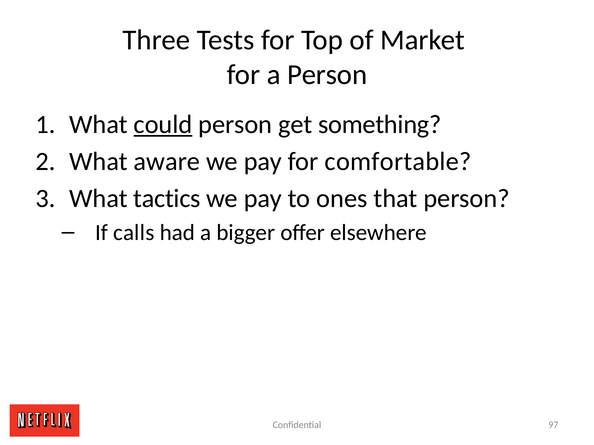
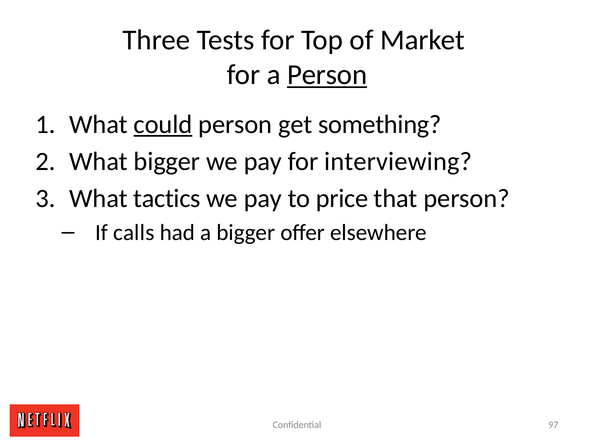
Person underline: none -> present (327, 75)
What aware: aware -> bigger (167, 162)
comfortable: comfortable -> interviewing (398, 162)
ones: ones -> price (342, 199)
